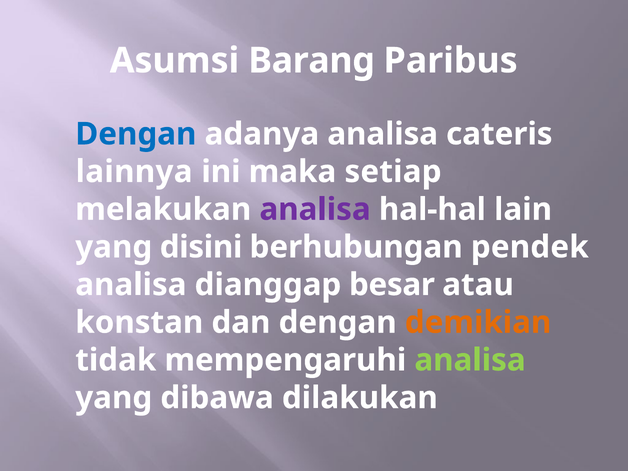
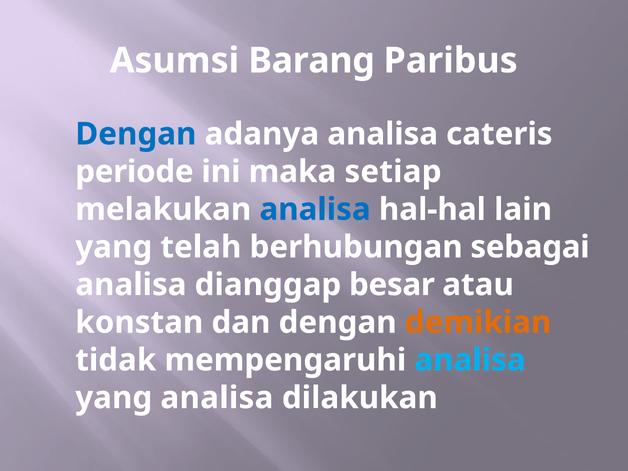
lainnya: lainnya -> periode (134, 172)
analisa colour: purple -> blue (315, 209)
disini: disini -> telah (201, 247)
pendek: pendek -> sebagai (530, 247)
analisa colour: light green -> light blue (470, 360)
yang dibawa: dibawa -> analisa (217, 398)
